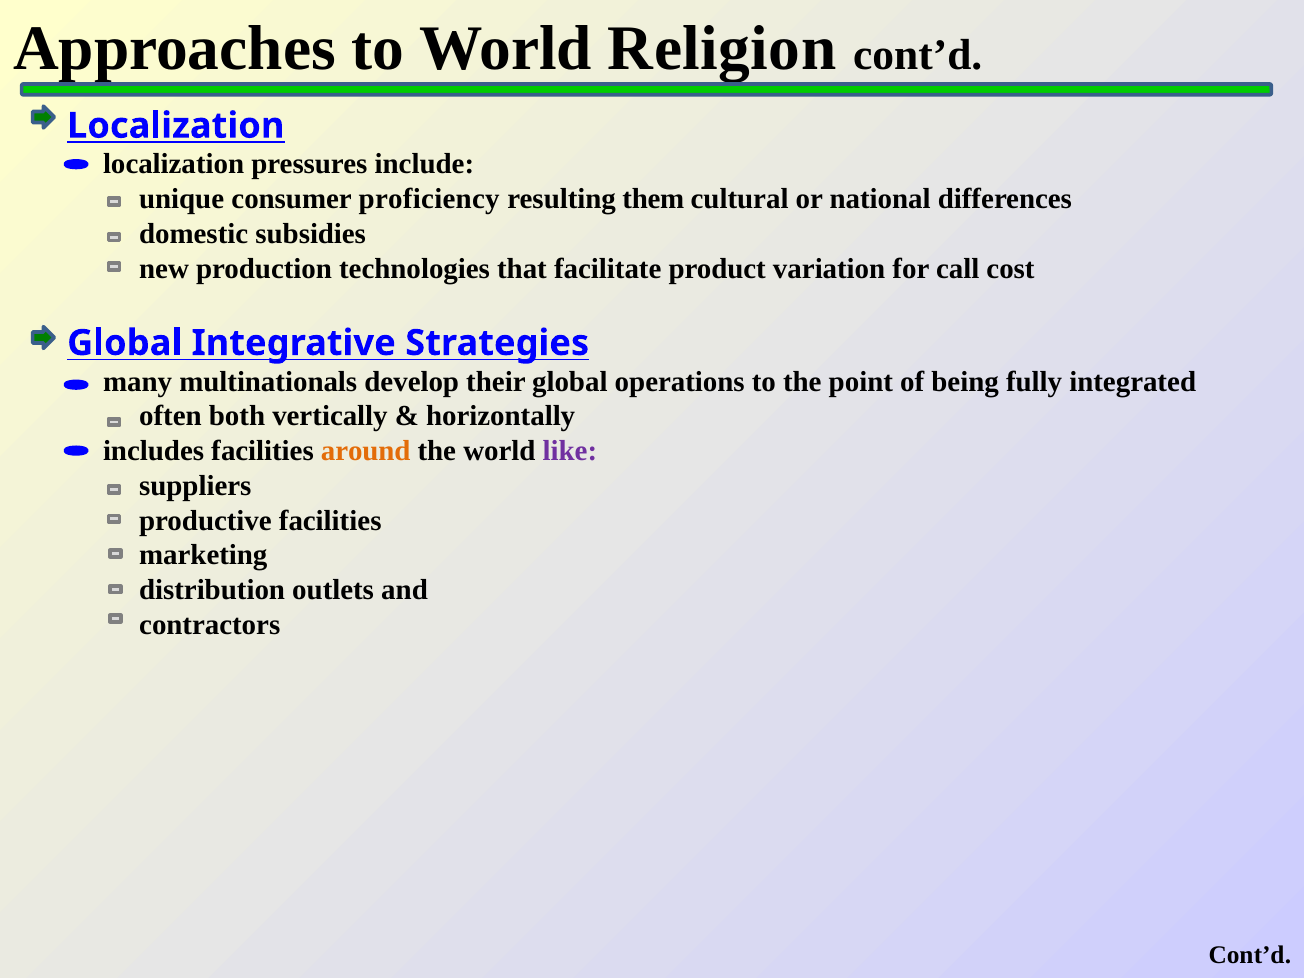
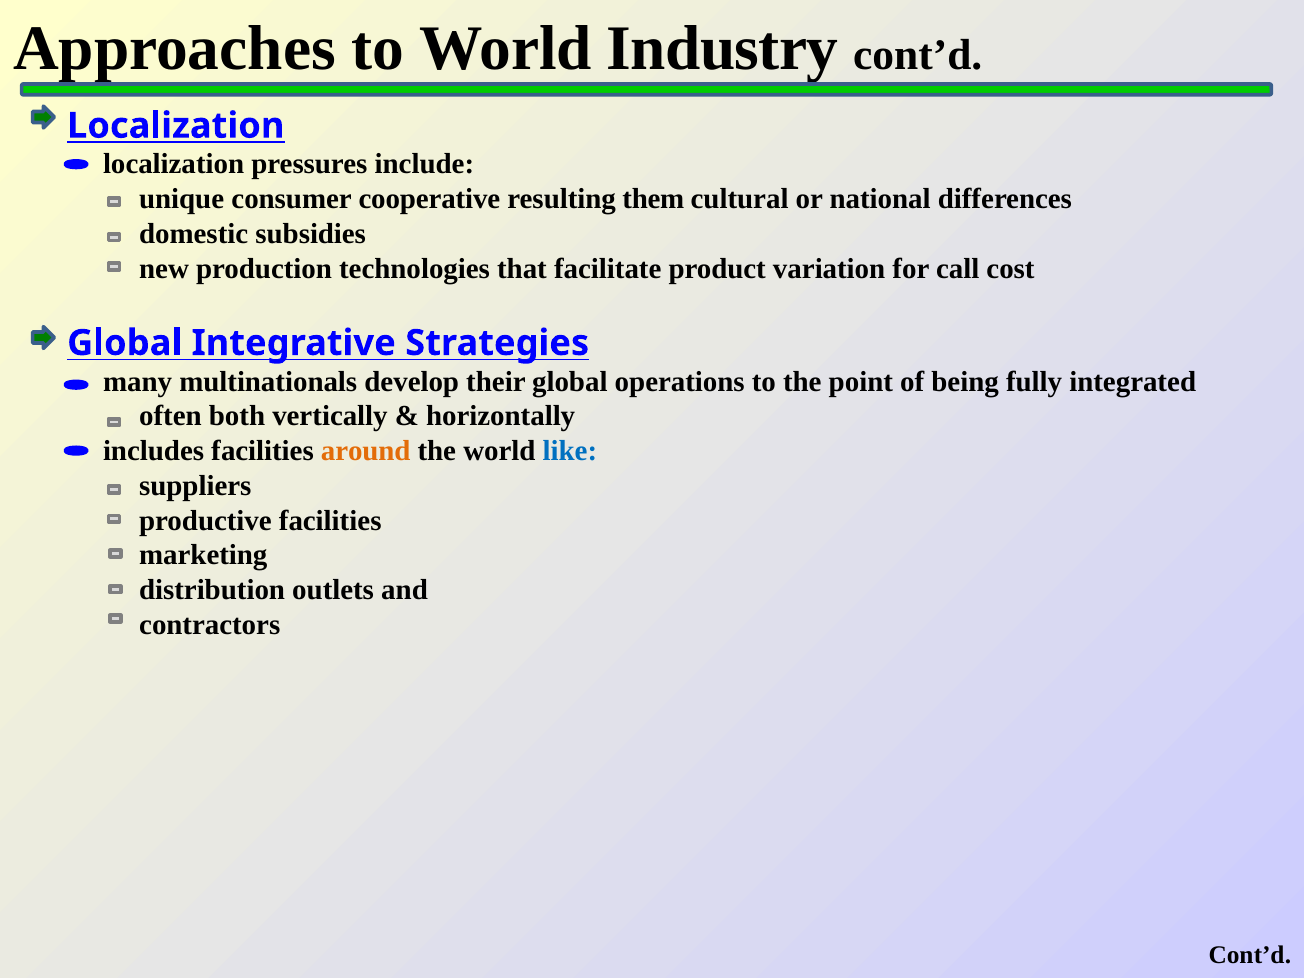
Religion: Religion -> Industry (723, 49)
proficiency: proficiency -> cooperative (429, 199)
like colour: purple -> blue (570, 451)
